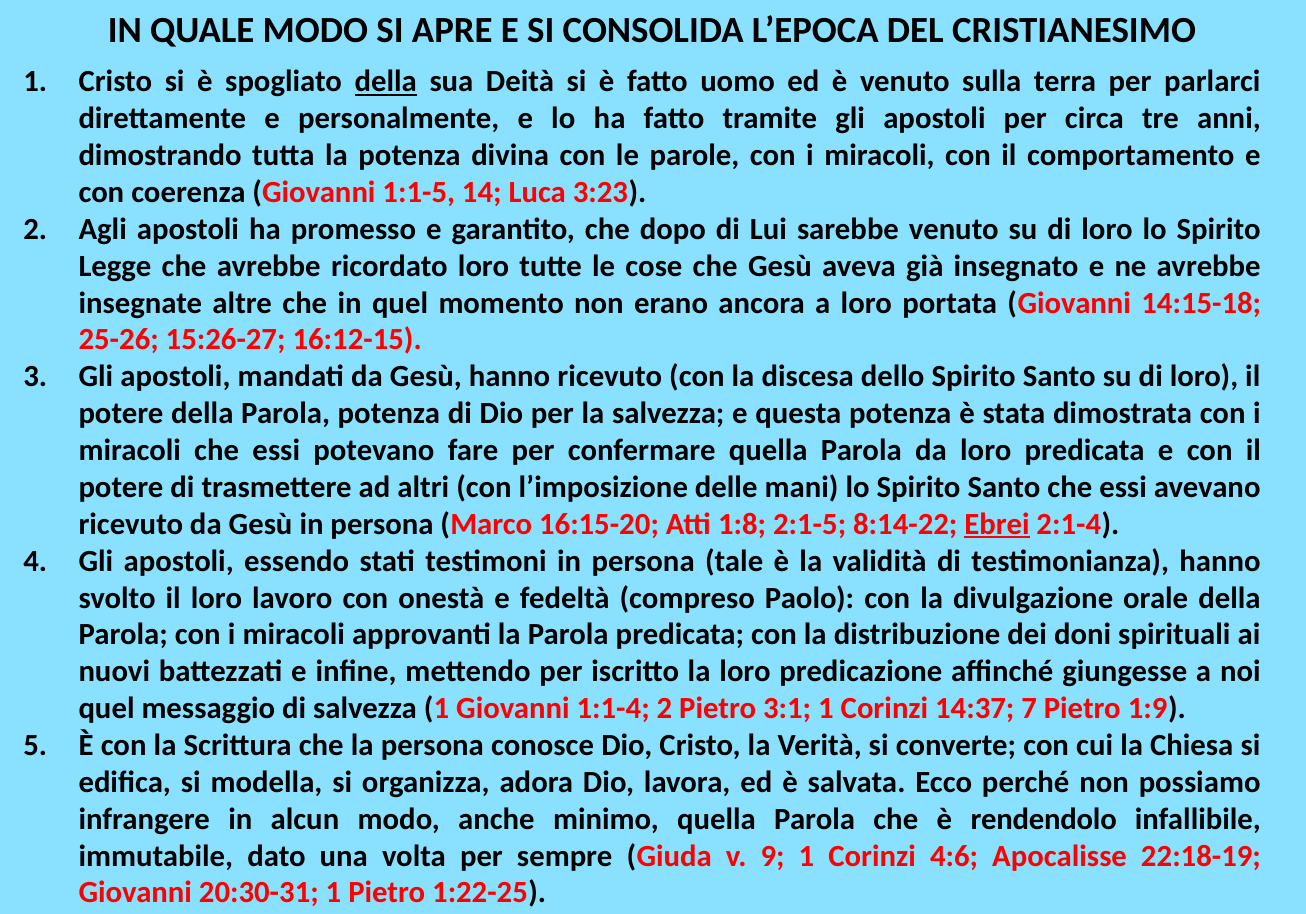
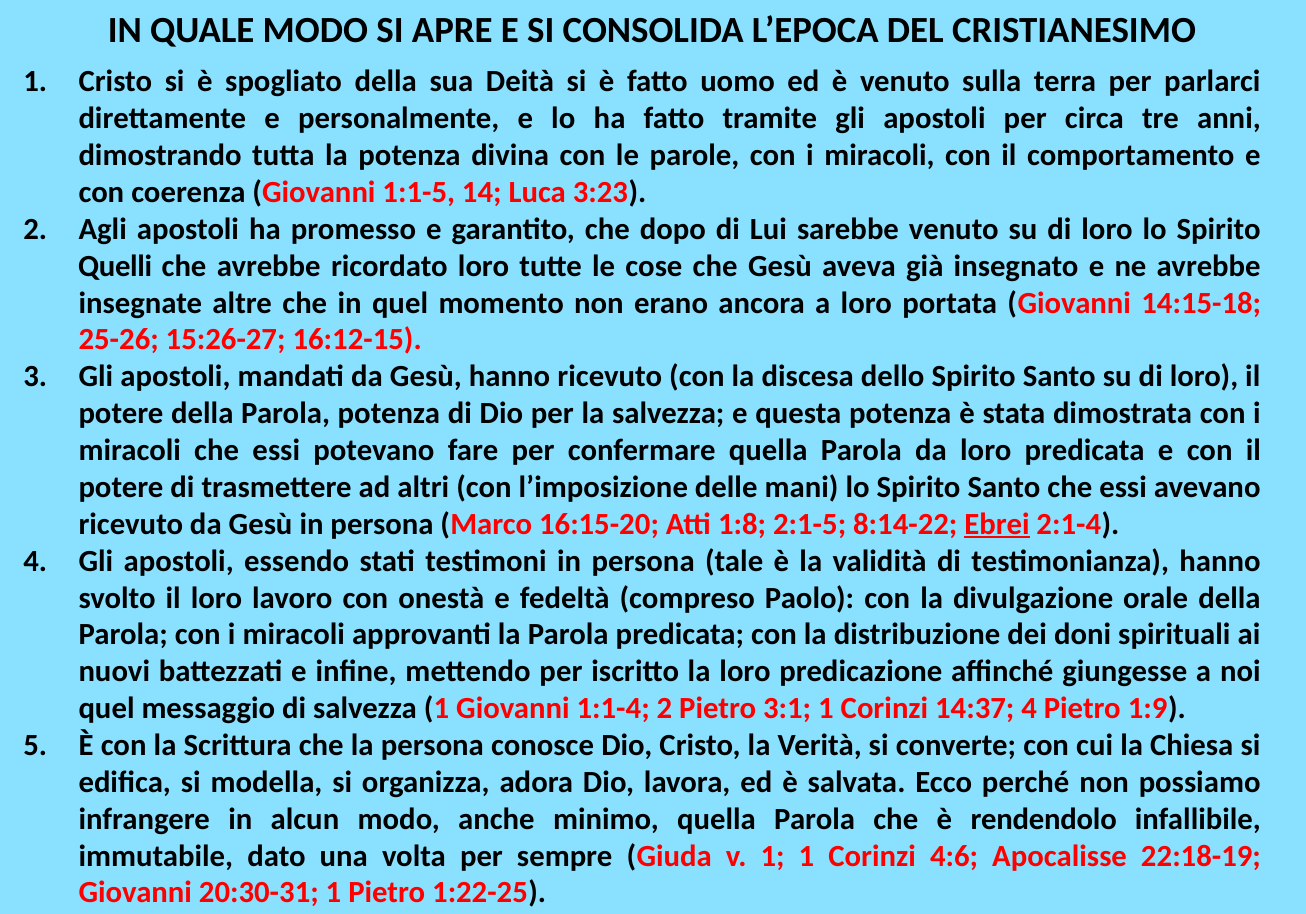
della underline: present -> none (386, 82)
Legge: Legge -> Quelli (115, 266)
14:37 7: 7 -> 4 (1029, 709)
v 9: 9 -> 1 (773, 856)
